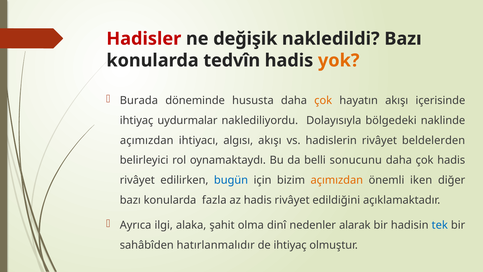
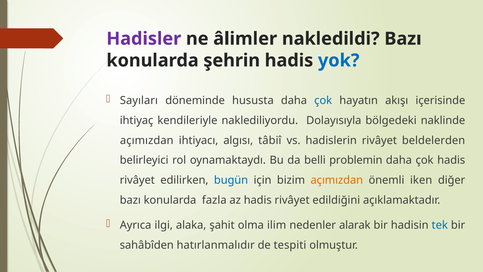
Hadisler colour: red -> purple (144, 39)
değişik: değişik -> âlimler (245, 39)
tedvîn: tedvîn -> şehrin (232, 60)
yok colour: orange -> blue (339, 60)
Burada: Burada -> Sayıları (139, 100)
çok colour: orange -> blue (323, 100)
uydurmalar: uydurmalar -> kendileriyle (187, 120)
algısı akışı: akışı -> tâbiî (270, 140)
sonucunu: sonucunu -> problemin (356, 160)
dinî: dinî -> ilim (277, 225)
de ihtiyaç: ihtiyaç -> tespiti (290, 245)
